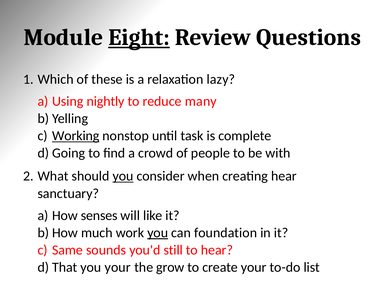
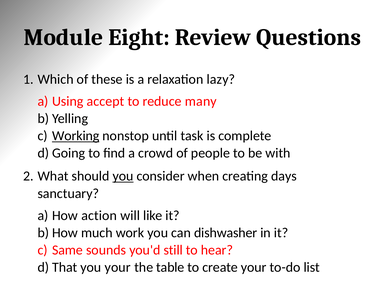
Eight underline: present -> none (139, 37)
nightly: nightly -> accept (105, 101)
creating hear: hear -> days (284, 176)
senses: senses -> action (99, 215)
you underline: present -> none (158, 233)
foundation: foundation -> dishwasher (226, 233)
grow: grow -> table (170, 267)
